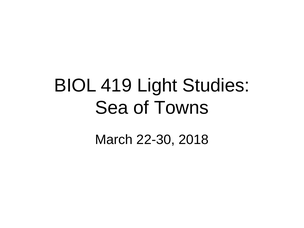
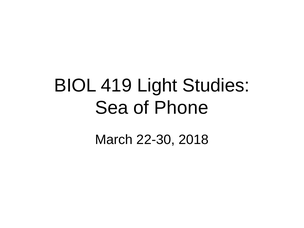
Towns: Towns -> Phone (181, 108)
